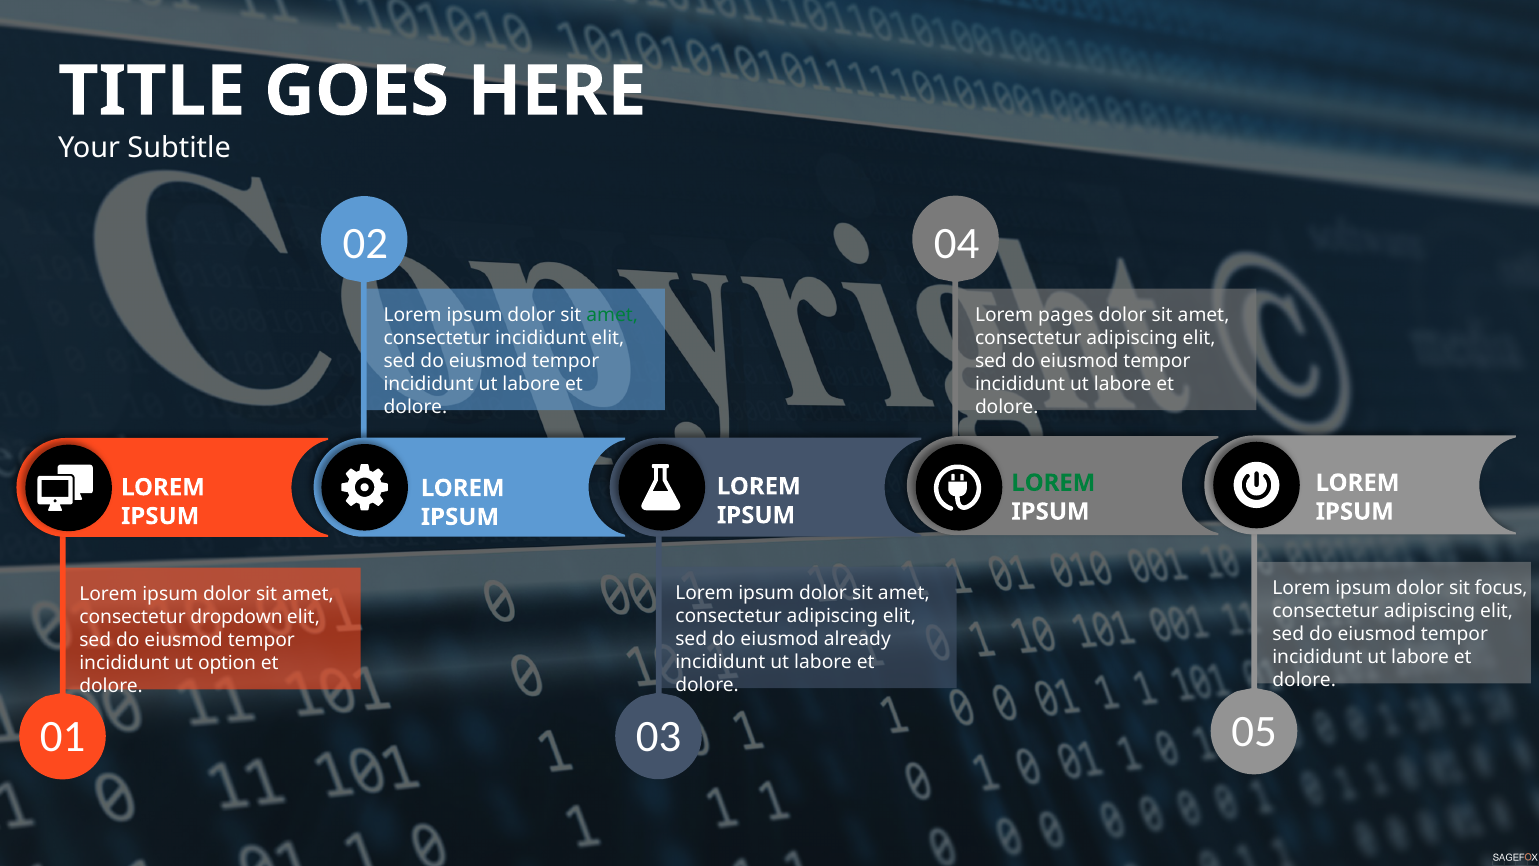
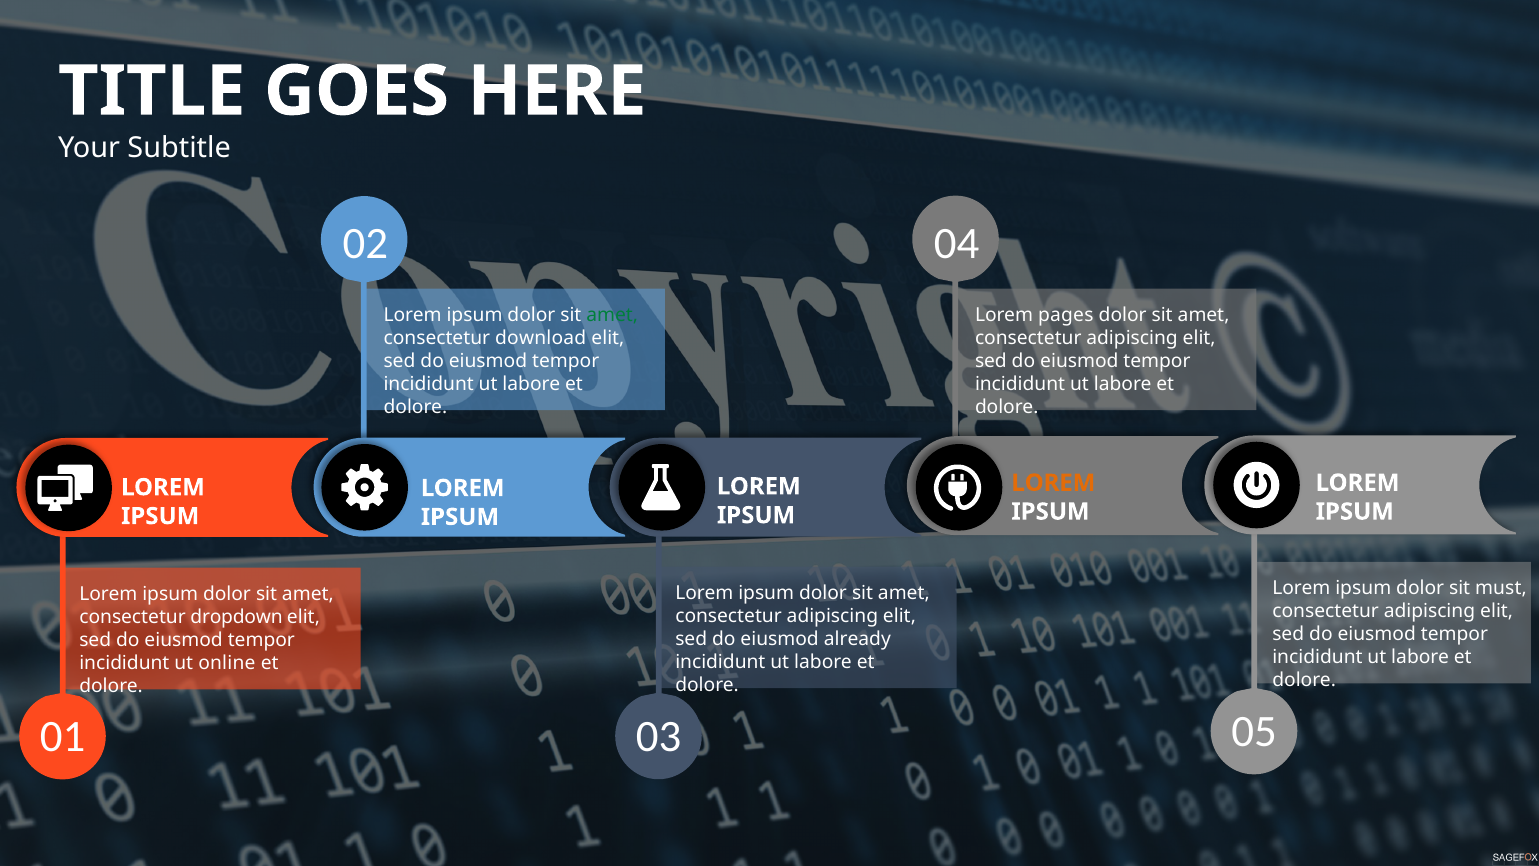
incididunt: incididunt -> download (541, 338)
LOREM colour: green -> orange (1053, 483)
focus: focus -> must (1501, 588)
option: option -> online (227, 663)
